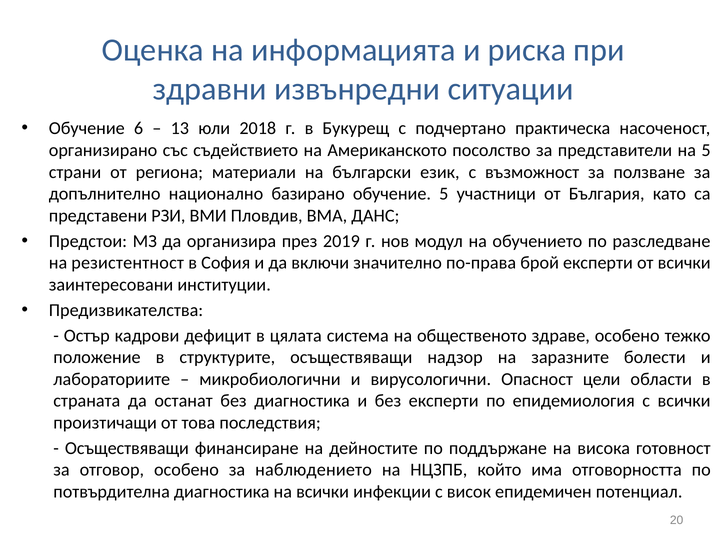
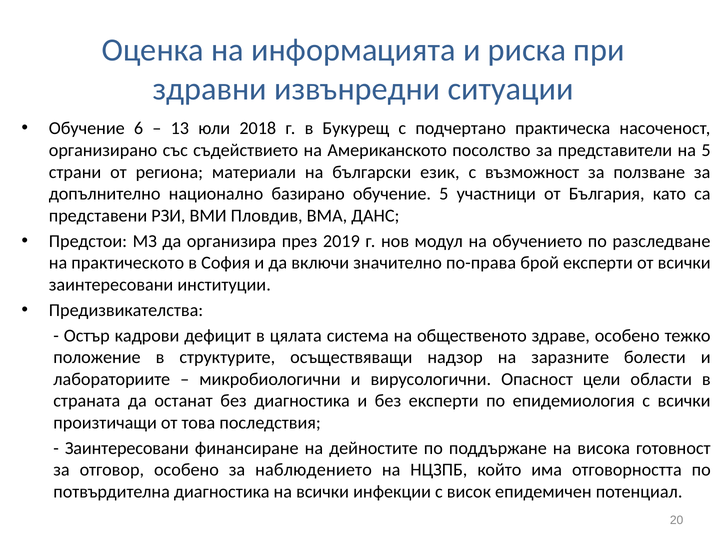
резистентност: резистентност -> практическото (128, 263)
Осъществяващи: Осъществяващи -> Заинтересовани (127, 448)
